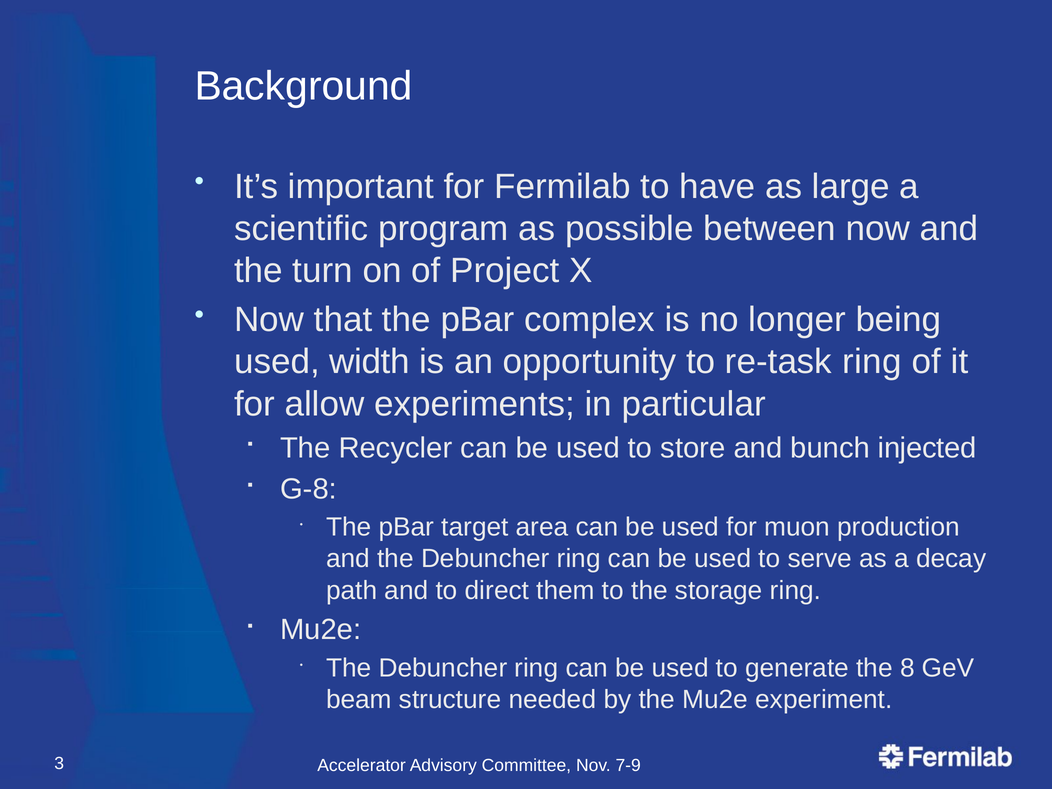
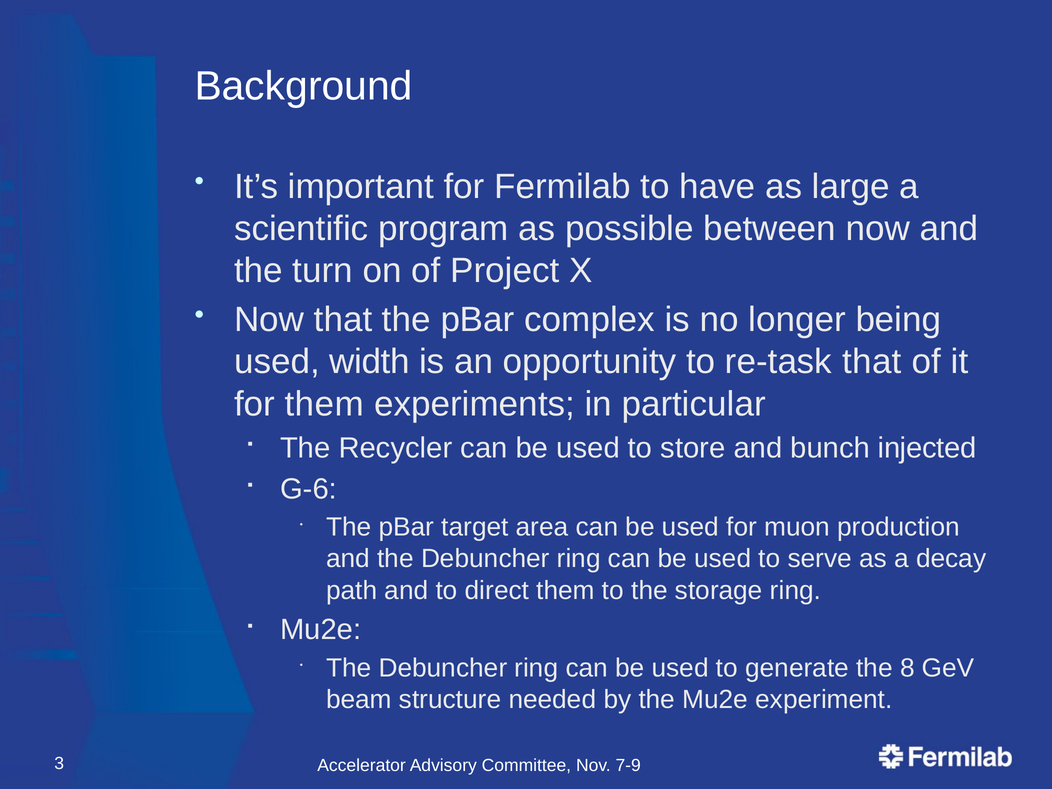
re-task ring: ring -> that (872, 362)
for allow: allow -> them (324, 404)
G-8: G-8 -> G-6 (309, 489)
